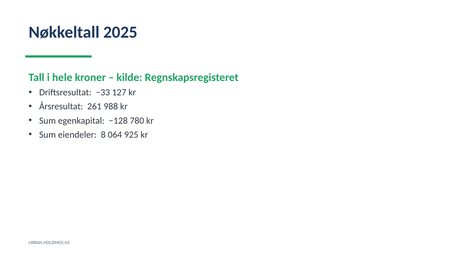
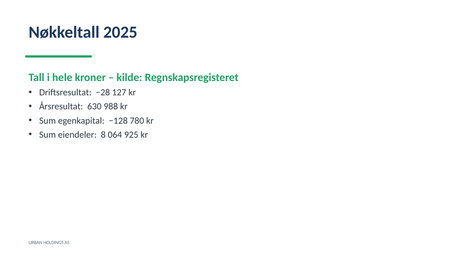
−33: −33 -> −28 (103, 93)
261: 261 -> 630 (94, 107)
